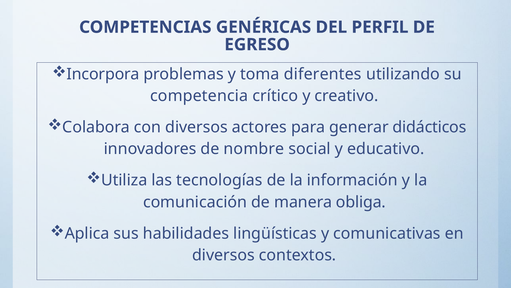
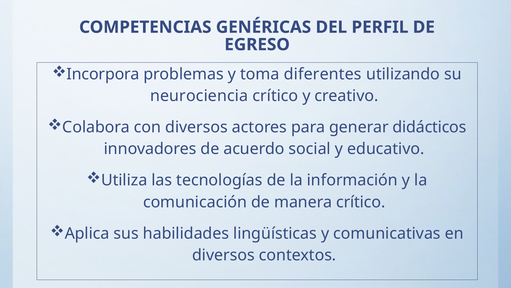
competencia: competencia -> neurociencia (199, 96)
nombre: nombre -> acuerdo (254, 149)
manera obliga: obliga -> crítico (361, 202)
